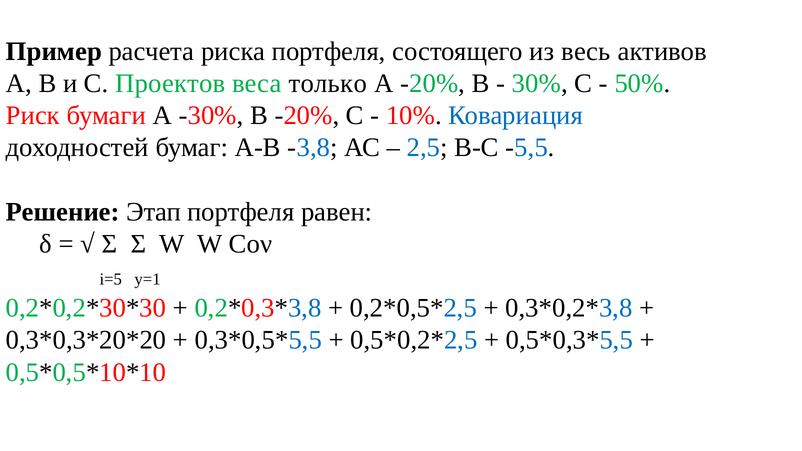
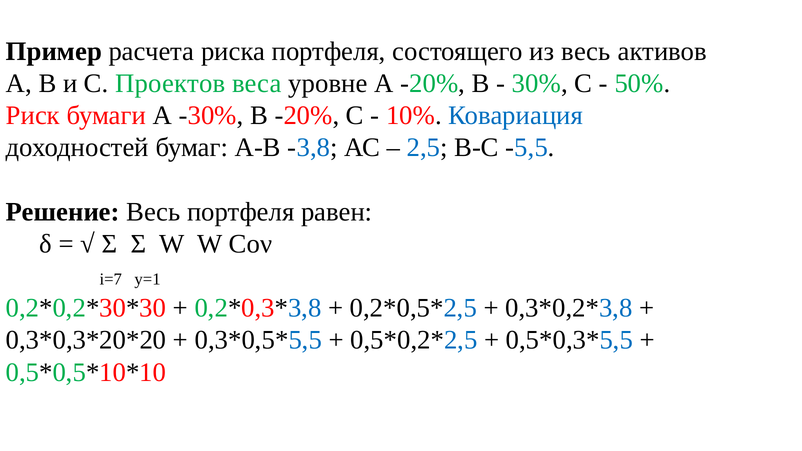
только: только -> уровне (328, 84)
Решение Этап: Этап -> Весь (153, 212)
i=5: i=5 -> i=7 (111, 279)
